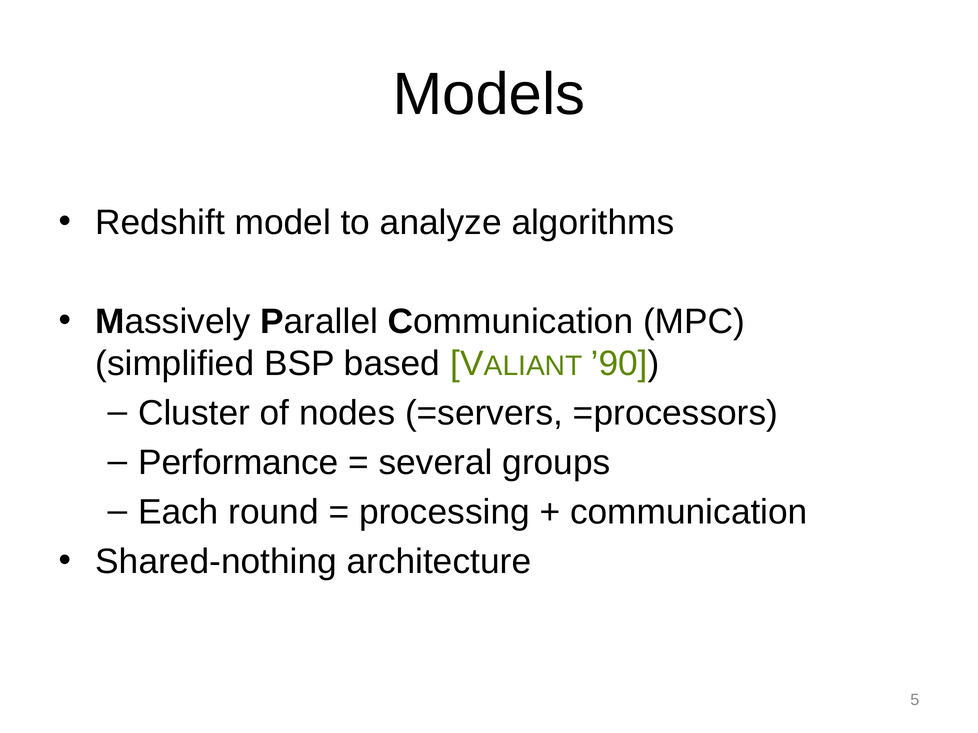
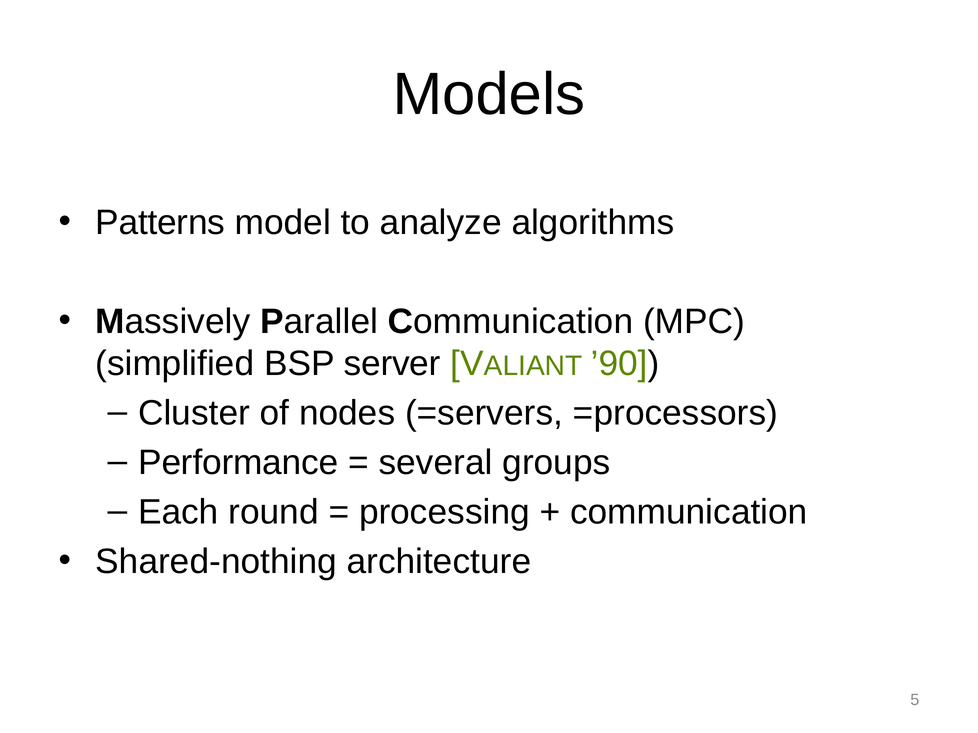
Redshift: Redshift -> Patterns (160, 223)
based: based -> server (392, 364)
